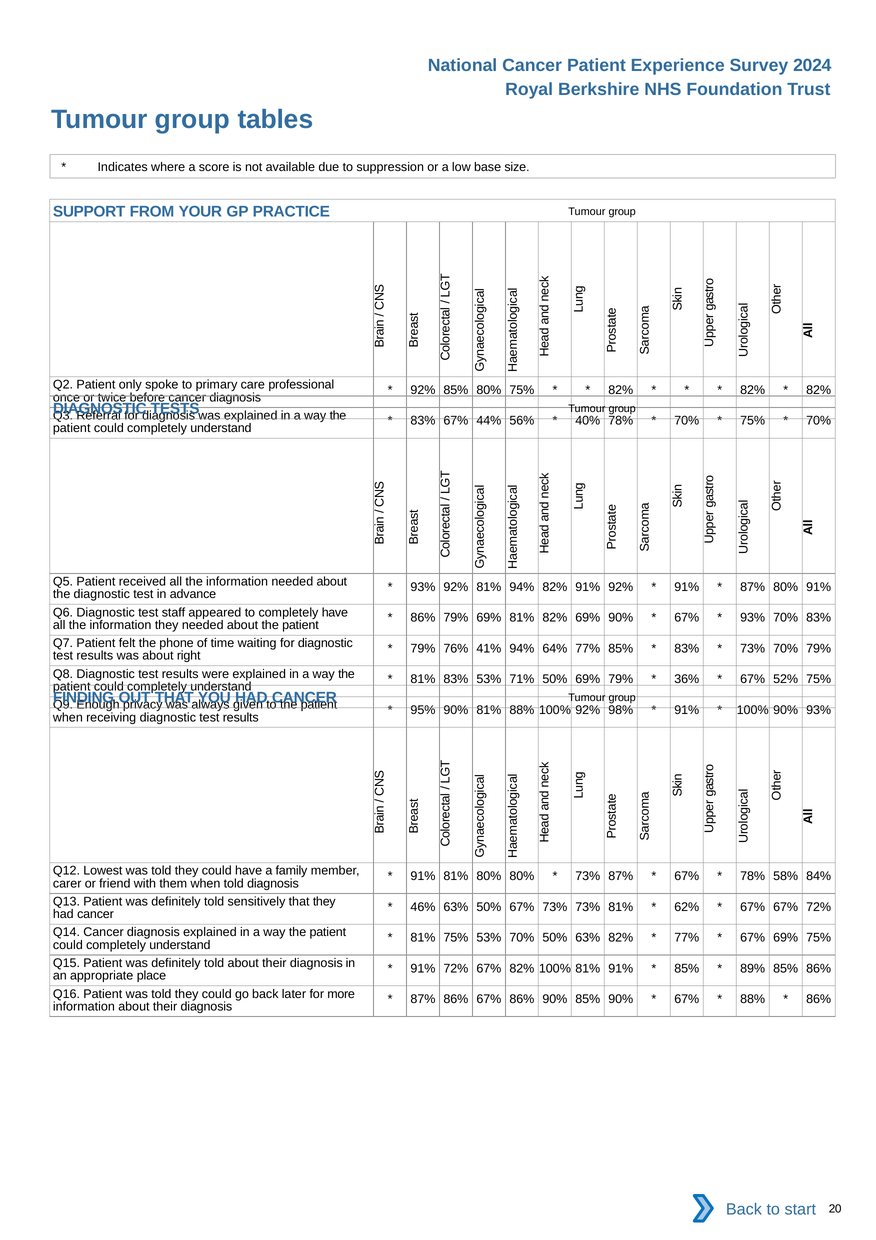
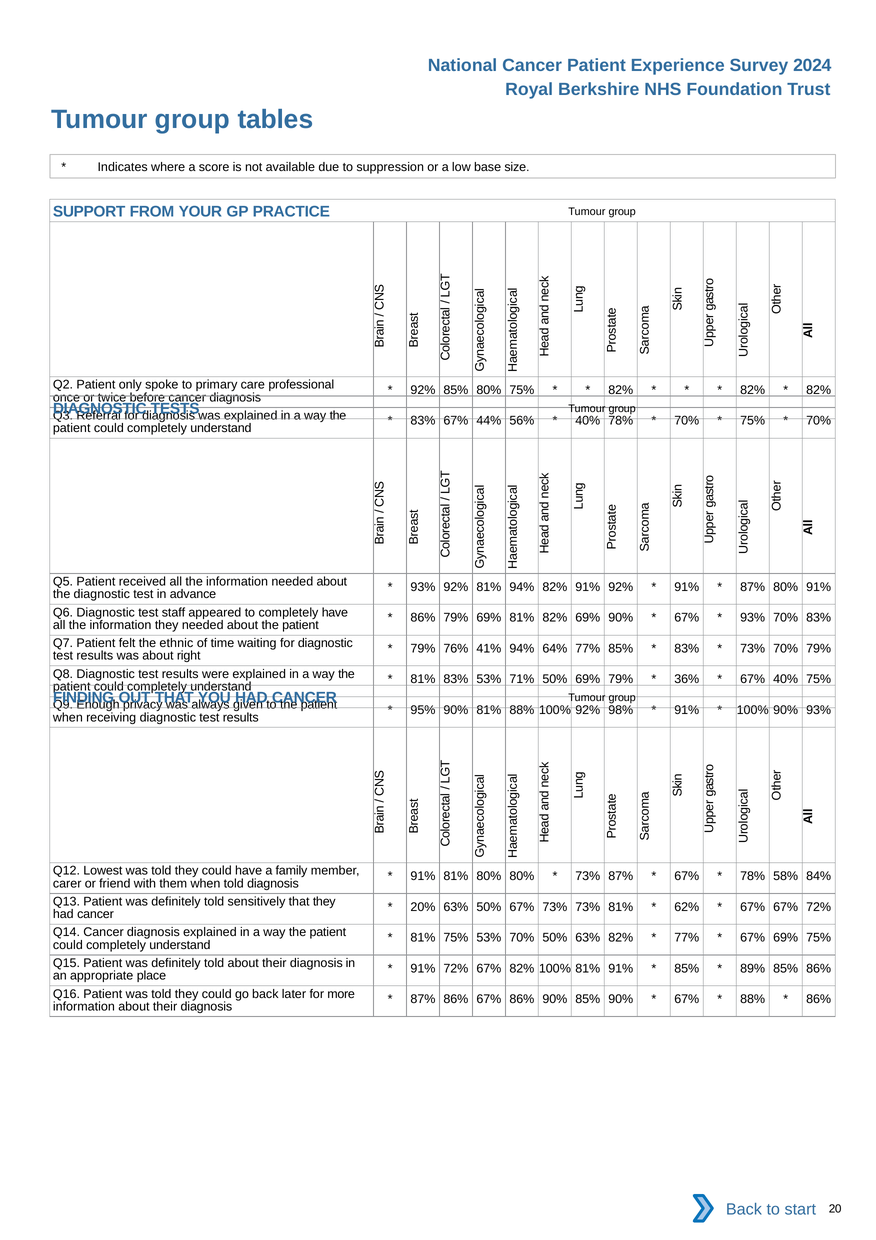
phone: phone -> ethnic (176, 643)
67% 52%: 52% -> 40% (786, 679)
46%: 46% -> 20% (423, 907)
